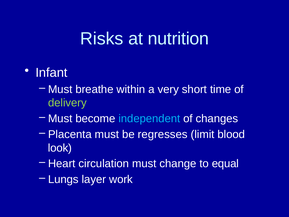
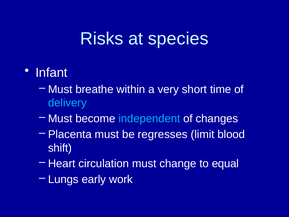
nutrition: nutrition -> species (178, 39)
delivery colour: light green -> light blue (67, 103)
look: look -> shift (60, 148)
layer: layer -> early (94, 179)
